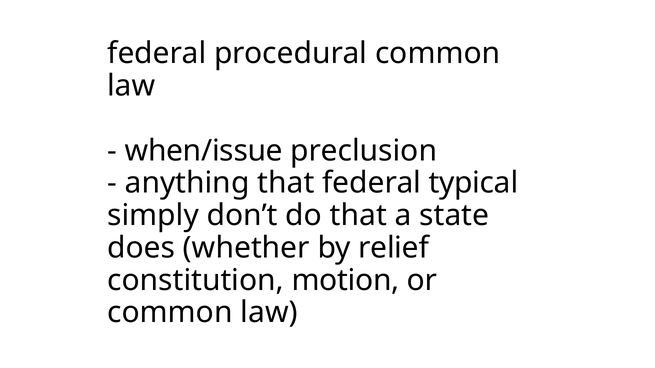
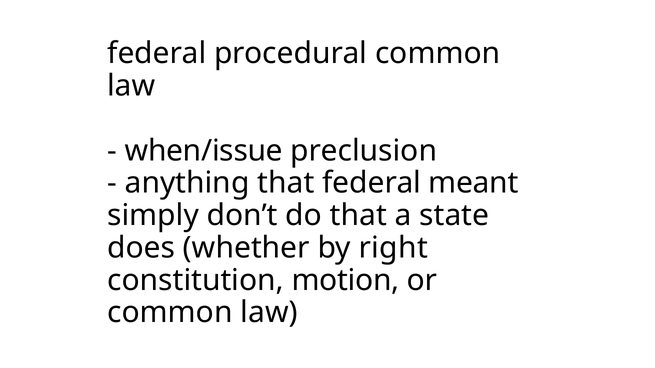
typical: typical -> meant (473, 183)
relief: relief -> right (393, 248)
